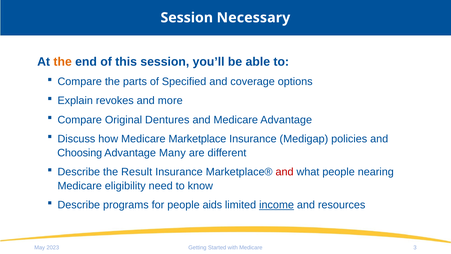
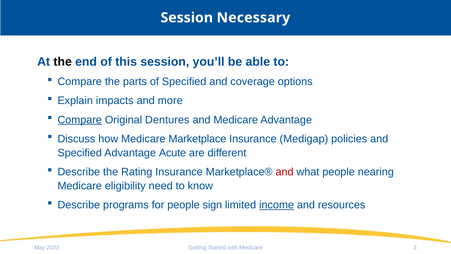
the colour: orange -> black (63, 62)
revokes: revokes -> impacts (115, 101)
Compare underline: none -> present (80, 120)
Choosing: Choosing -> Specified (80, 153)
Many: Many -> Acute (172, 153)
Result: Result -> Rating (137, 172)
aids: aids -> sign (212, 205)
